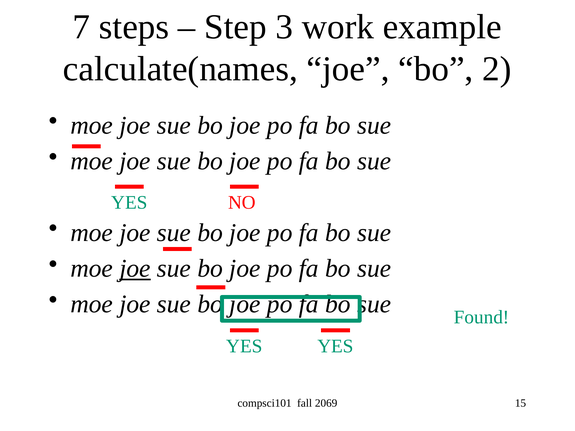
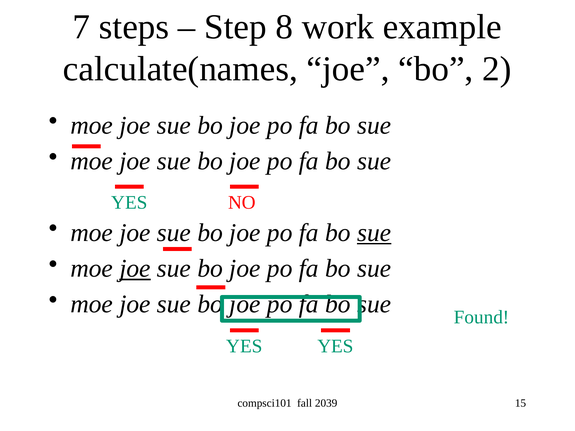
3: 3 -> 8 (284, 27)
sue underline: none -> present (374, 233)
2069: 2069 -> 2039 (326, 403)
